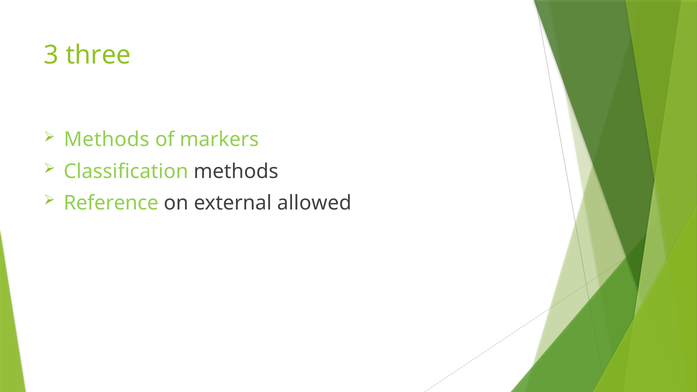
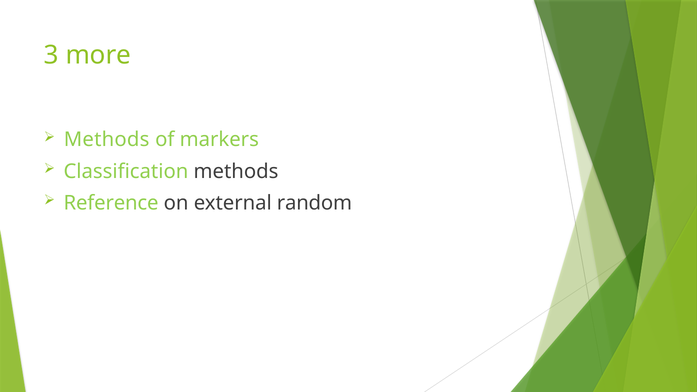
three: three -> more (98, 55)
allowed: allowed -> random (314, 203)
